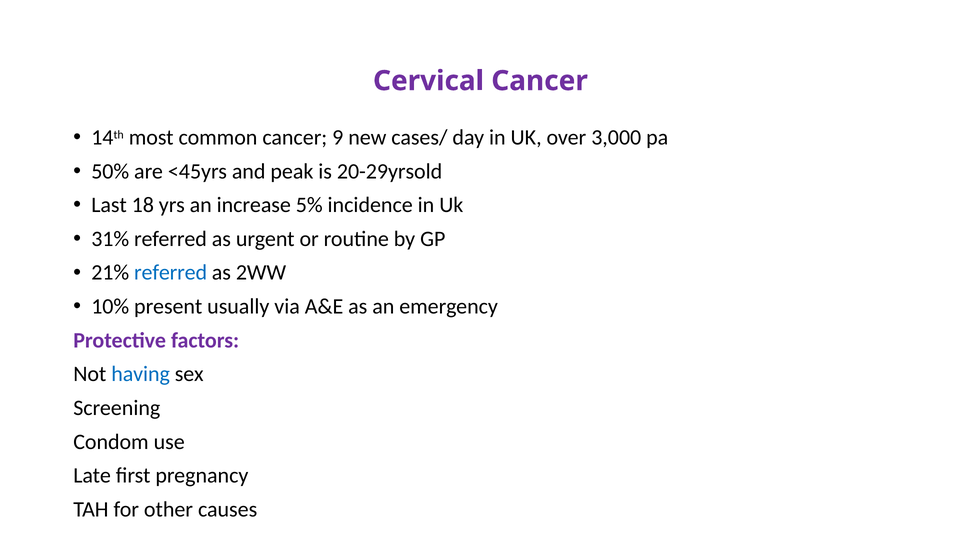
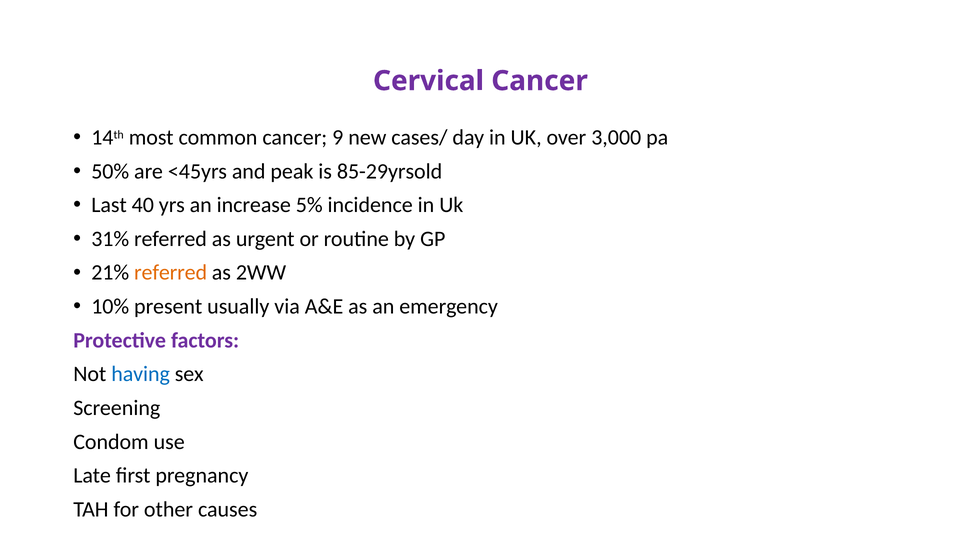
20-29yrsold: 20-29yrsold -> 85-29yrsold (390, 171)
18: 18 -> 40 (143, 205)
referred colour: blue -> orange (171, 272)
